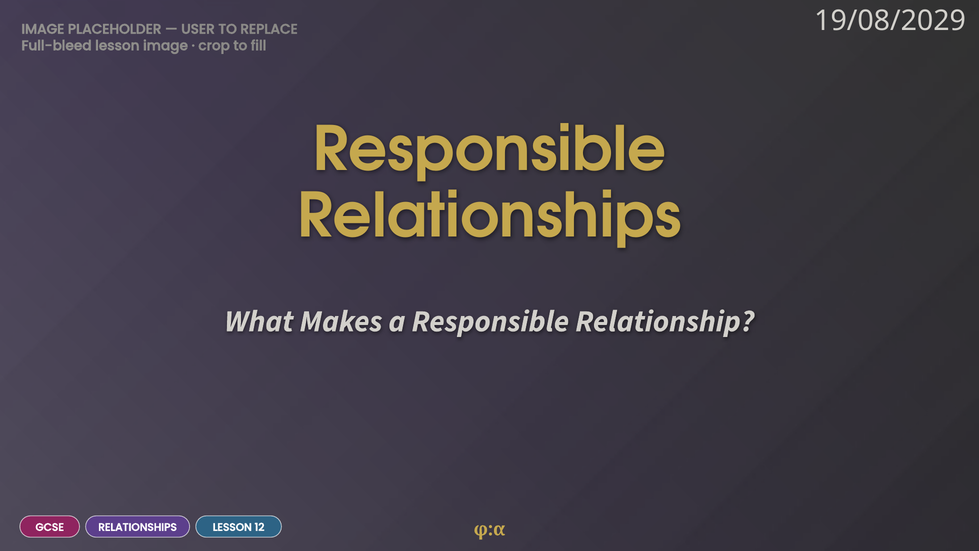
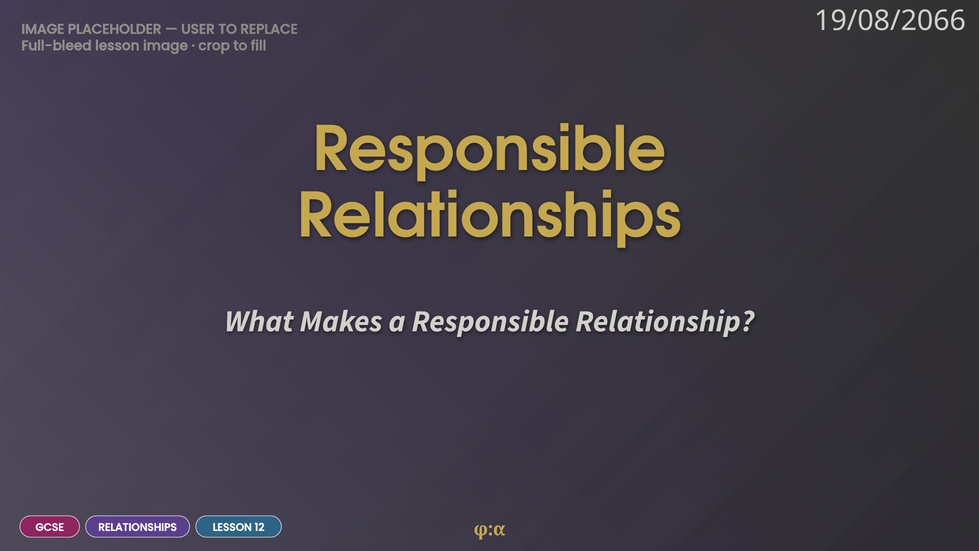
19/08/2029: 19/08/2029 -> 19/08/2066 (890, 21)
